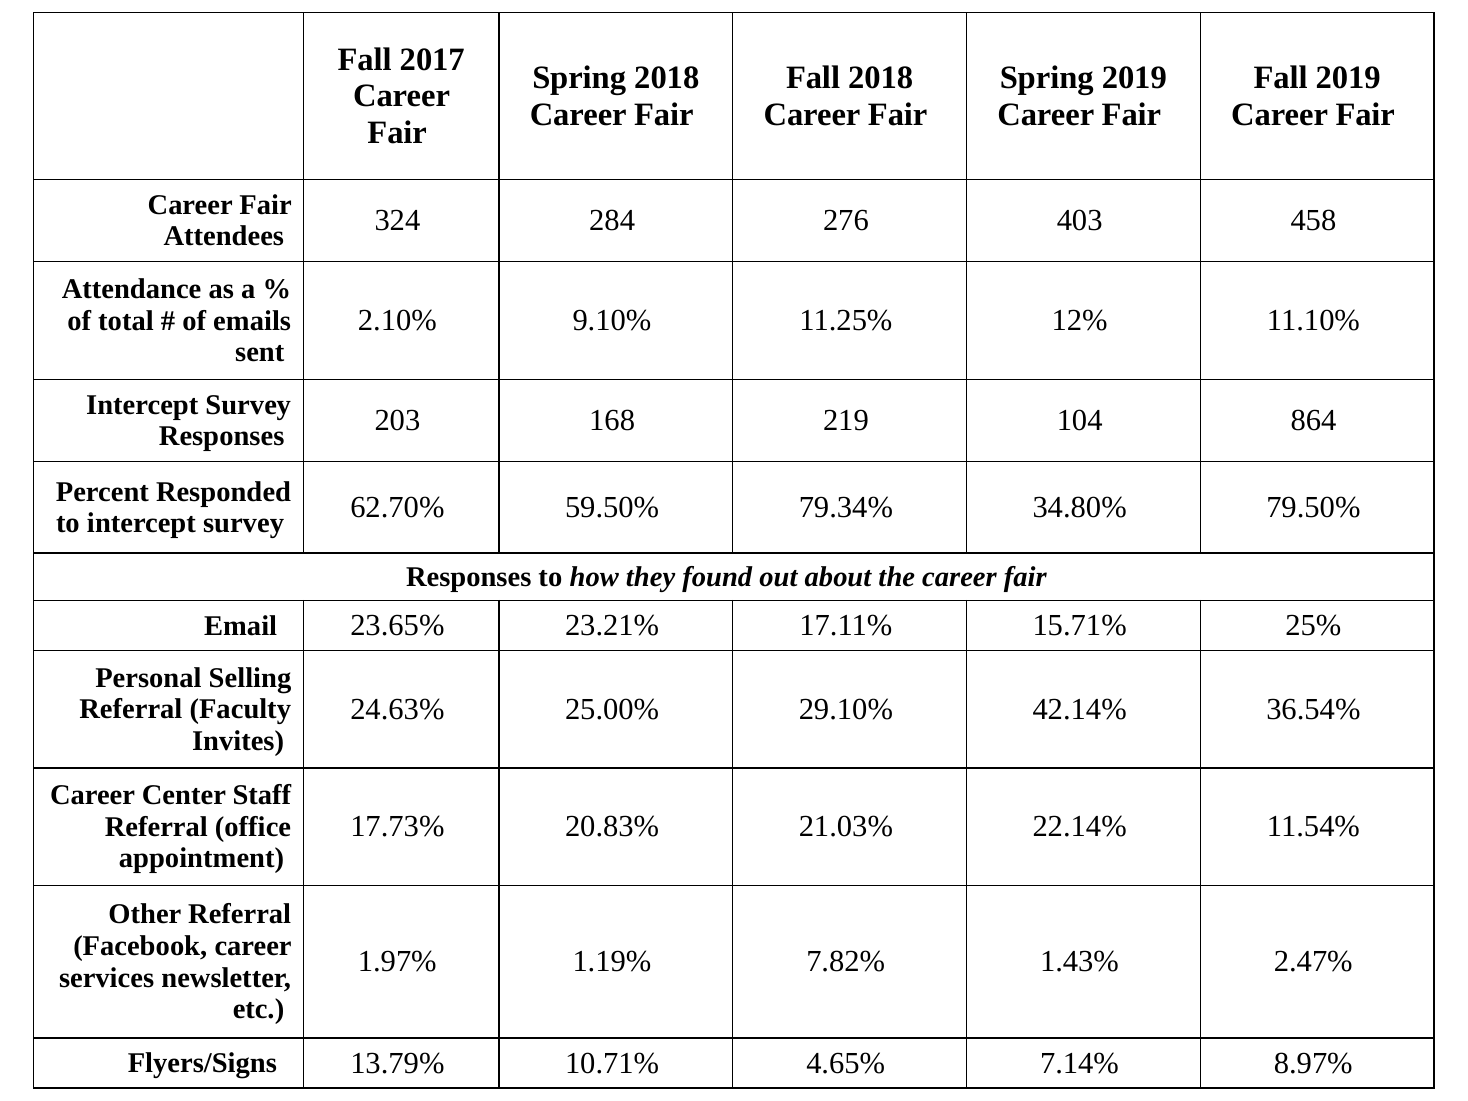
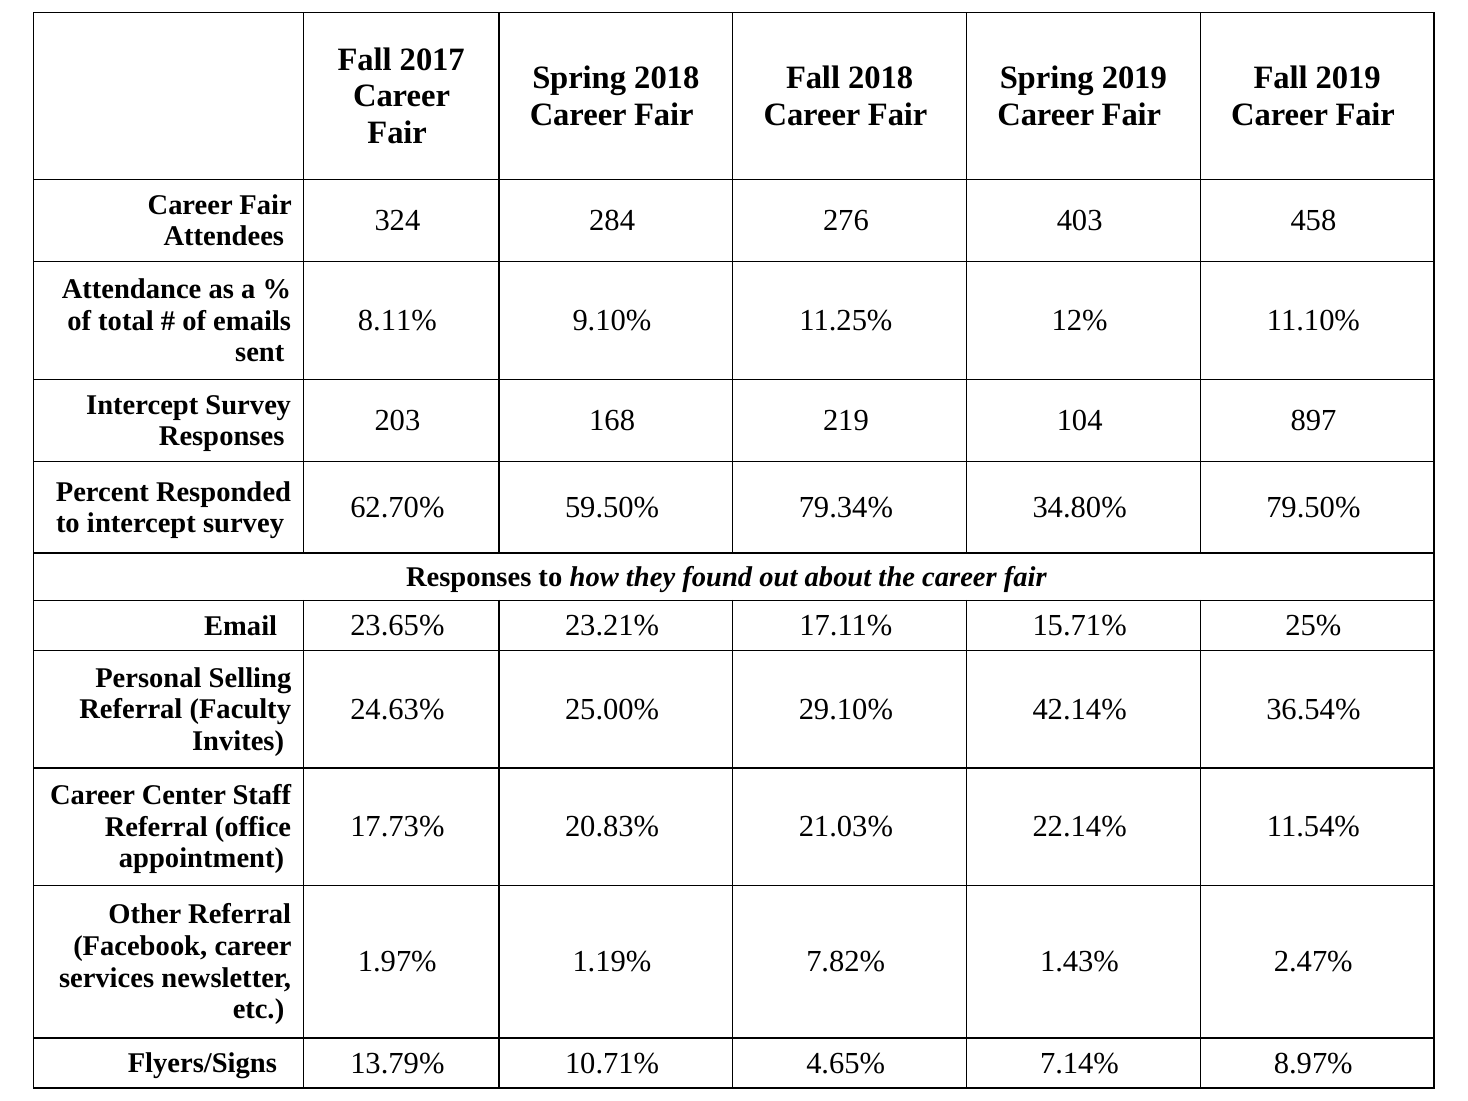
2.10%: 2.10% -> 8.11% (397, 321)
864: 864 -> 897 (1313, 421)
